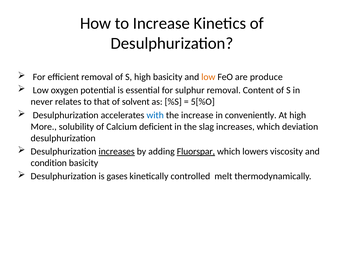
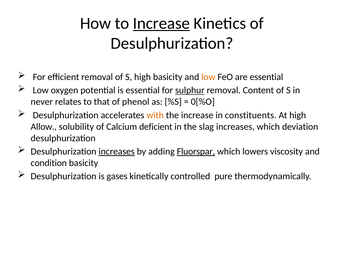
Increase underline: none -> present (161, 23)
are produce: produce -> essential (266, 77)
sulphur underline: none -> present (190, 90)
solvent: solvent -> phenol (136, 102)
5[%O: 5[%O -> 0[%O (203, 102)
with colour: blue -> orange (155, 115)
conveniently: conveniently -> constituents (251, 115)
More: More -> Allow (44, 127)
melt: melt -> pure (223, 176)
